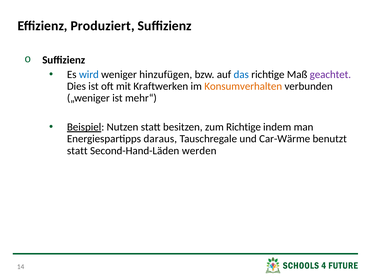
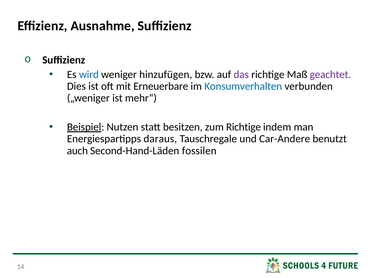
Produziert: Produziert -> Ausnahme (103, 26)
das colour: blue -> purple (241, 74)
Kraftwerken: Kraftwerken -> Erneuerbare (161, 86)
Konsumverhalten colour: orange -> blue (243, 86)
Car-Wärme: Car-Wärme -> Car-Andere (285, 139)
statt: statt -> auch (77, 150)
werden: werden -> fossilen (199, 150)
